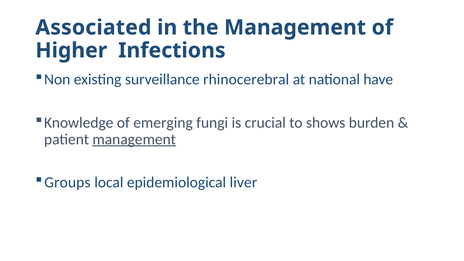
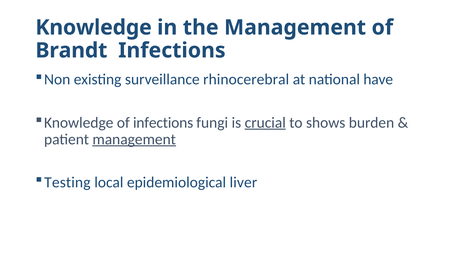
Associated: Associated -> Knowledge (94, 27)
Higher: Higher -> Brandt (71, 50)
of emerging: emerging -> infections (163, 123)
crucial underline: none -> present (265, 123)
Groups: Groups -> Testing (67, 182)
